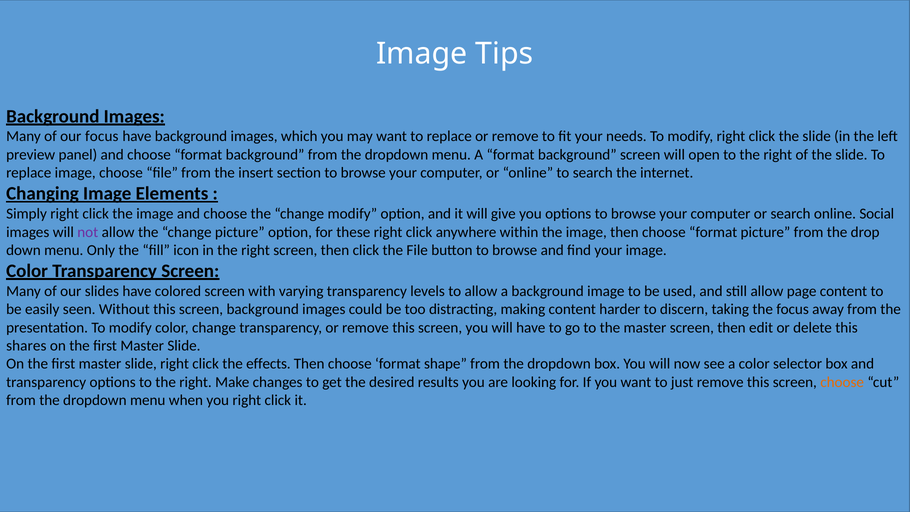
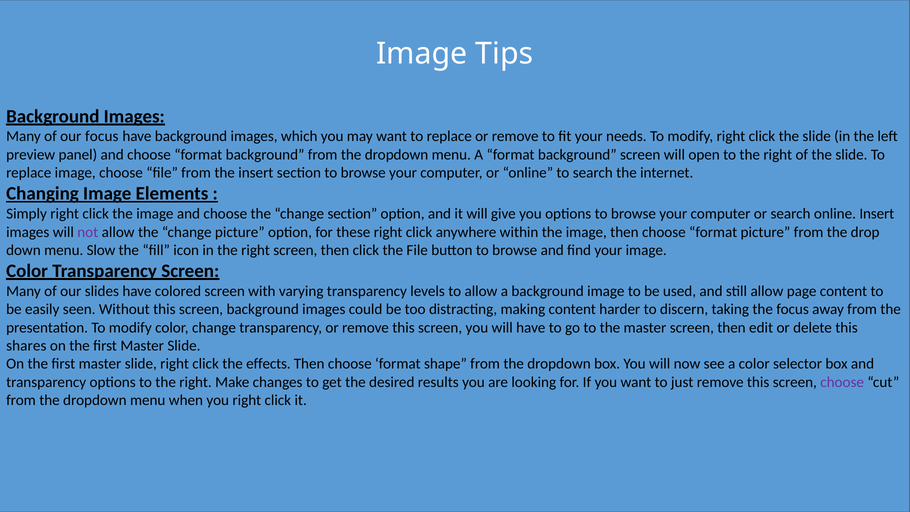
change modify: modify -> section (352, 214)
online Social: Social -> Insert (877, 214)
Only: Only -> Slow (101, 250)
choose colour: orange -> purple (842, 382)
